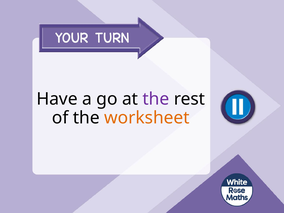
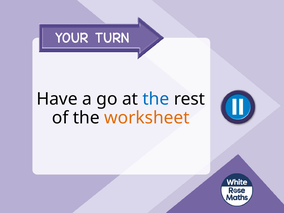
the colour: purple -> blue (156, 99)
